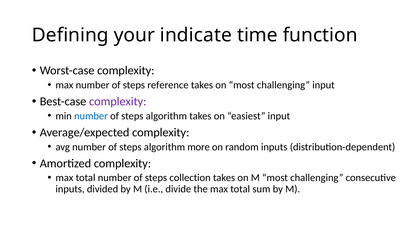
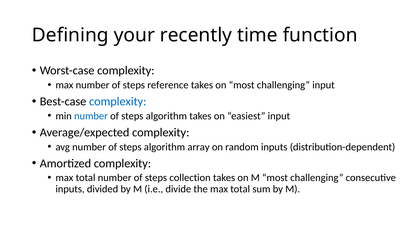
indicate: indicate -> recently (196, 35)
complexity colour: purple -> blue (118, 102)
more: more -> array (199, 147)
